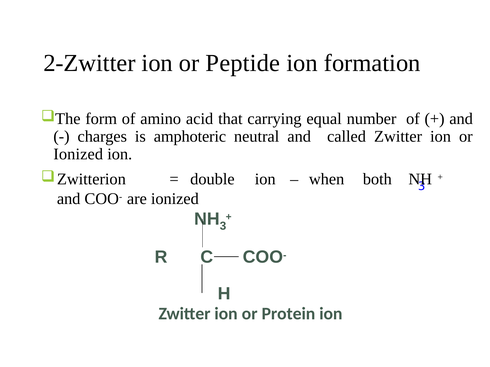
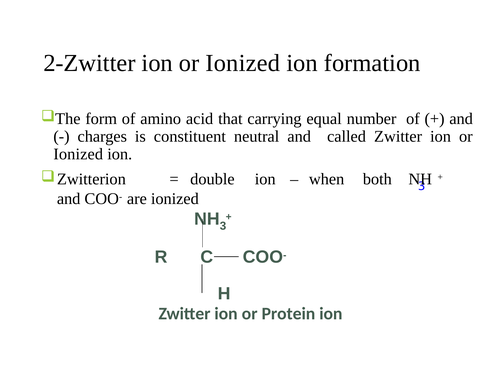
2-Zwitter ion or Peptide: Peptide -> Ionized (243, 63)
amphoteric: amphoteric -> constituent (190, 137)
